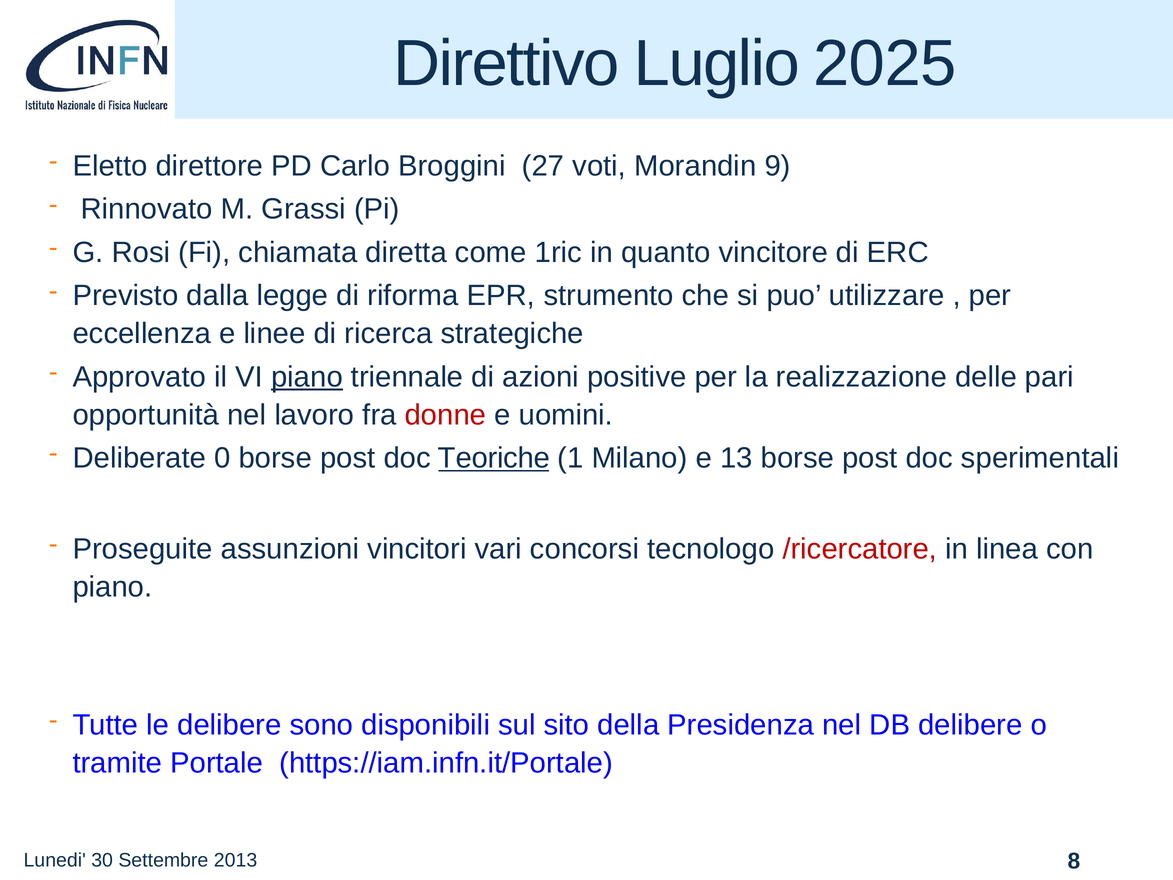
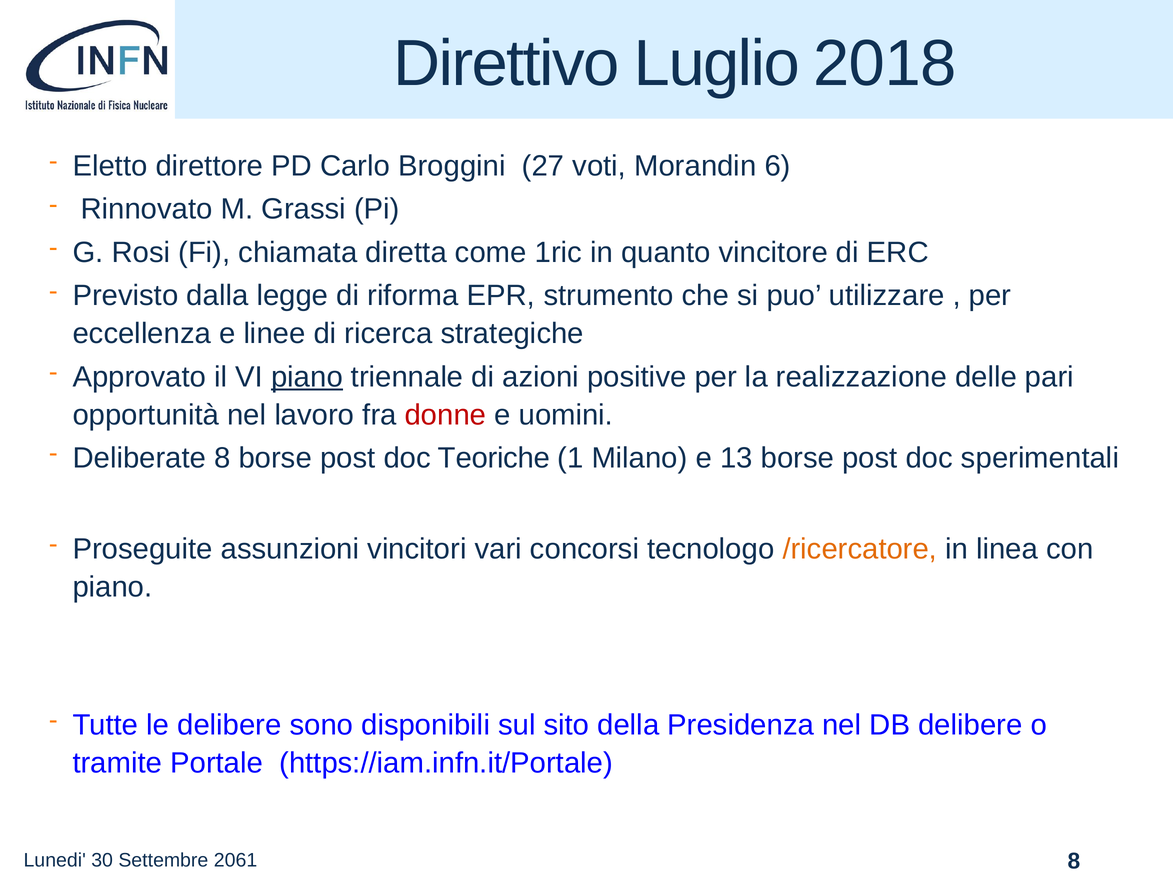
2025: 2025 -> 2018 (885, 64)
9: 9 -> 6 (778, 166)
Deliberate 0: 0 -> 8 (222, 458)
Teoriche underline: present -> none (494, 458)
/ricercatore colour: red -> orange (860, 549)
2013: 2013 -> 2061 (236, 860)
